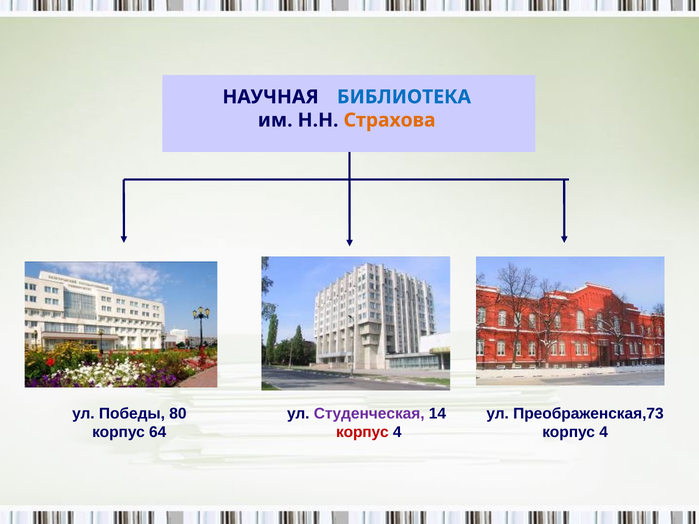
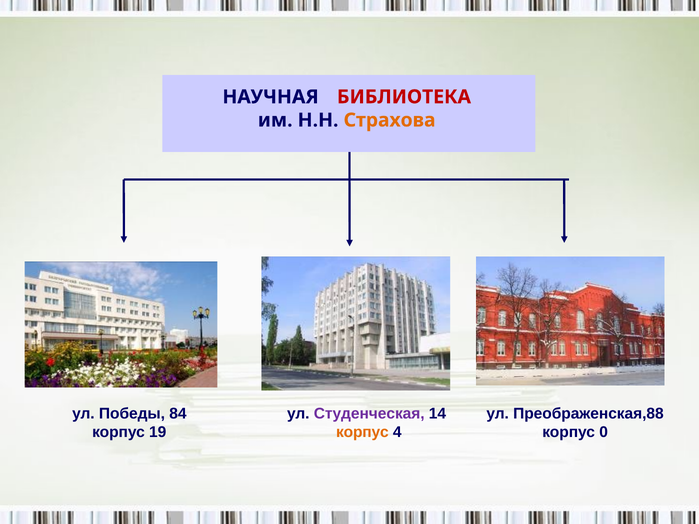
БИБЛИОТЕКА colour: blue -> red (404, 97)
80: 80 -> 84 (178, 414)
Преображенская,73: Преображенская,73 -> Преображенская,88 (588, 414)
64: 64 -> 19 (158, 432)
корпус colour: red -> orange (362, 432)
4: 4 -> 0 (604, 432)
